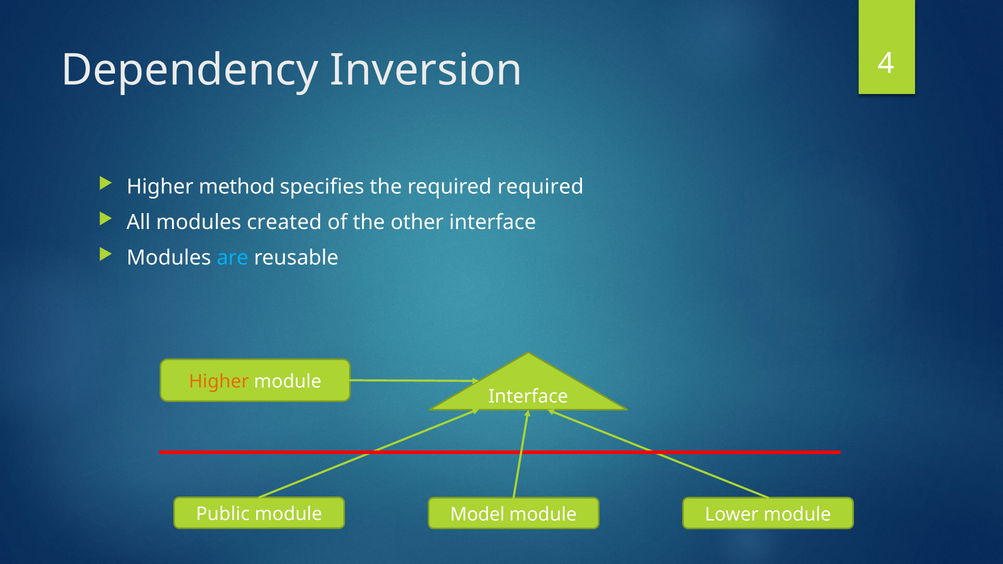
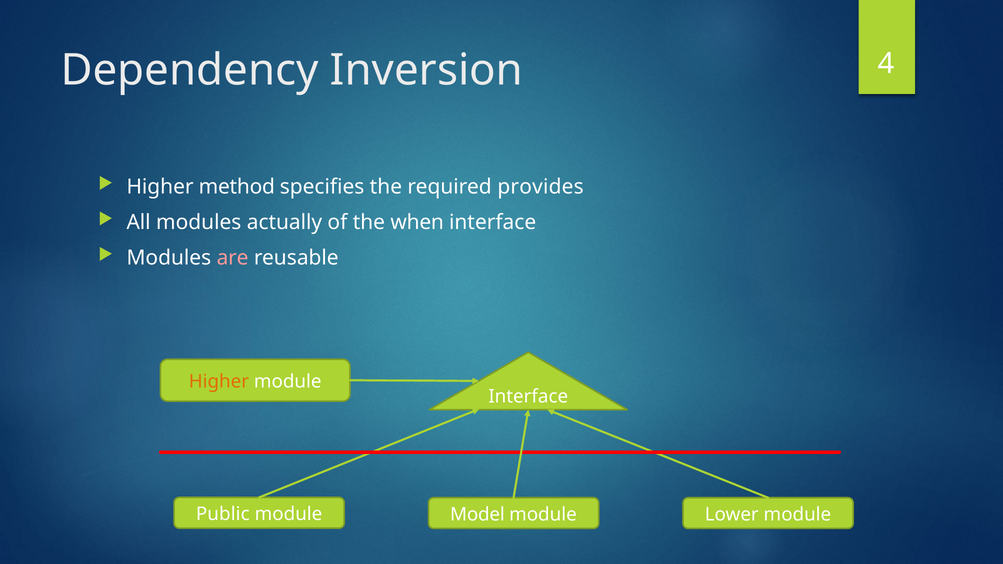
required required: required -> provides (541, 187)
created: created -> actually (284, 222)
other: other -> when (417, 222)
are colour: light blue -> pink (233, 258)
